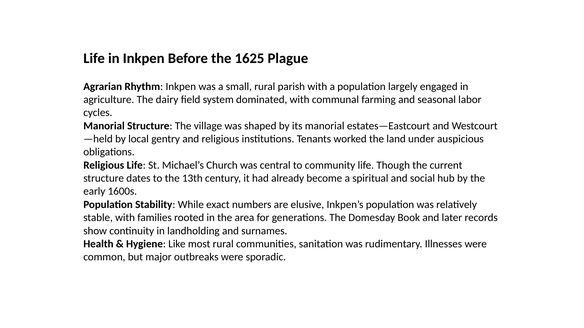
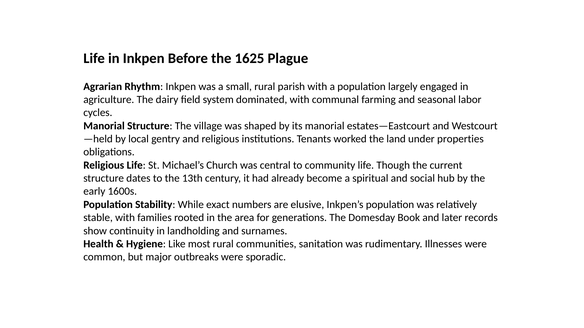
auspicious: auspicious -> properties (460, 139)
